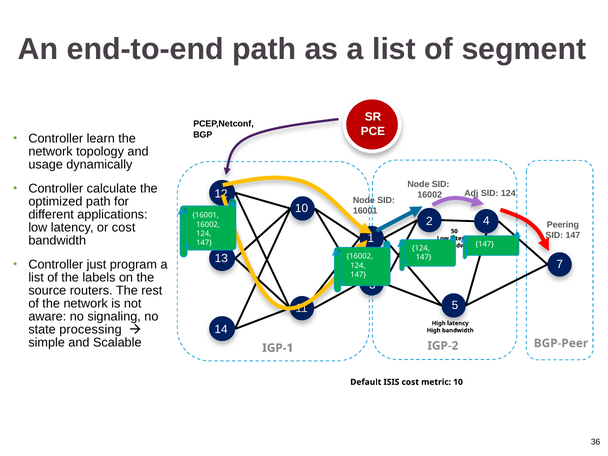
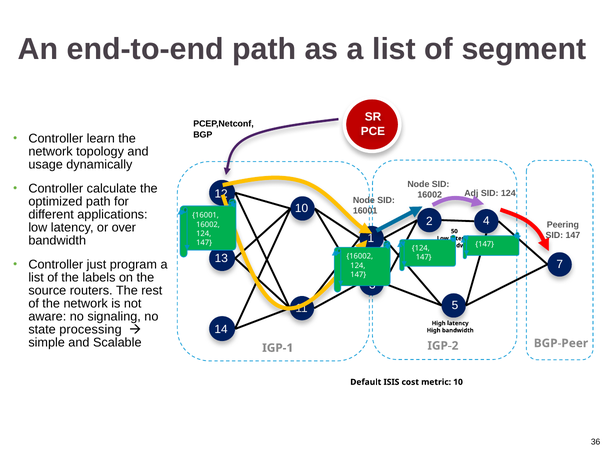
or cost: cost -> over (124, 228)
